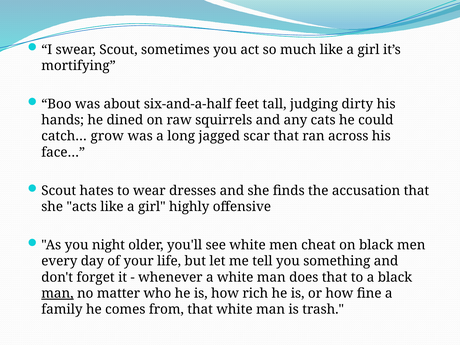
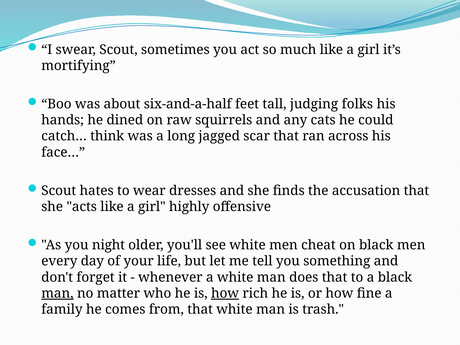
dirty: dirty -> folks (357, 104)
grow: grow -> think (107, 136)
how underline: none -> present (225, 293)
